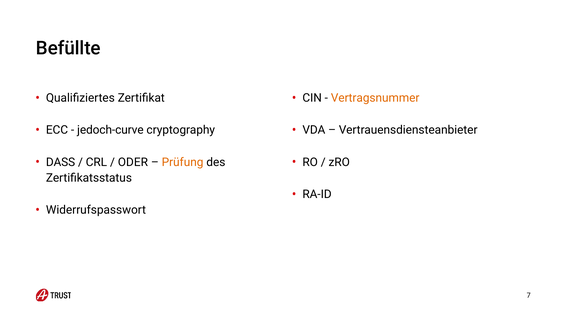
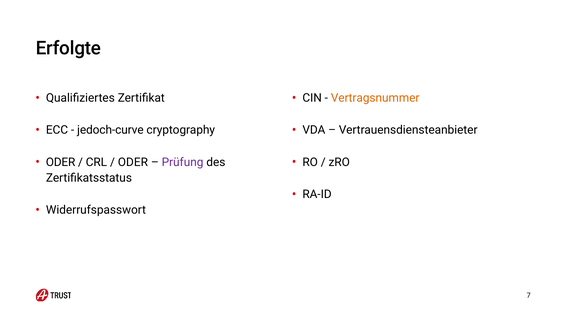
Befüllte: Befüllte -> Erfolgte (68, 48)
DASS: DASS -> ODER (61, 162)
Prüfung colour: orange -> purple (183, 162)
